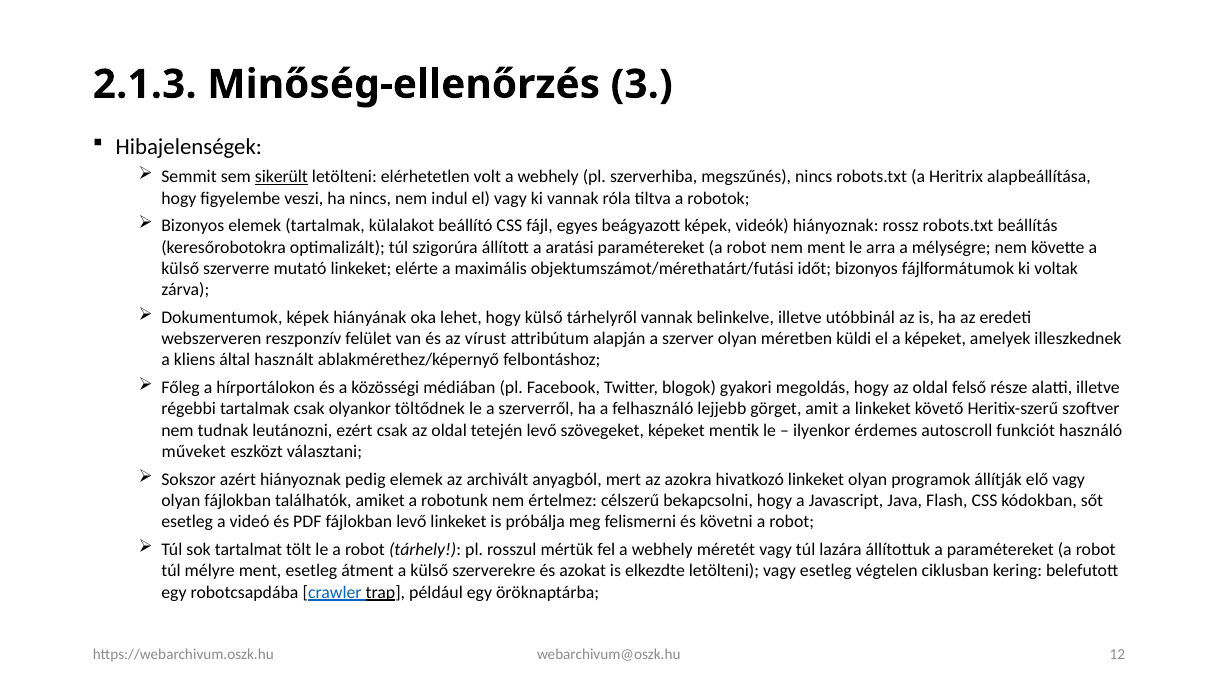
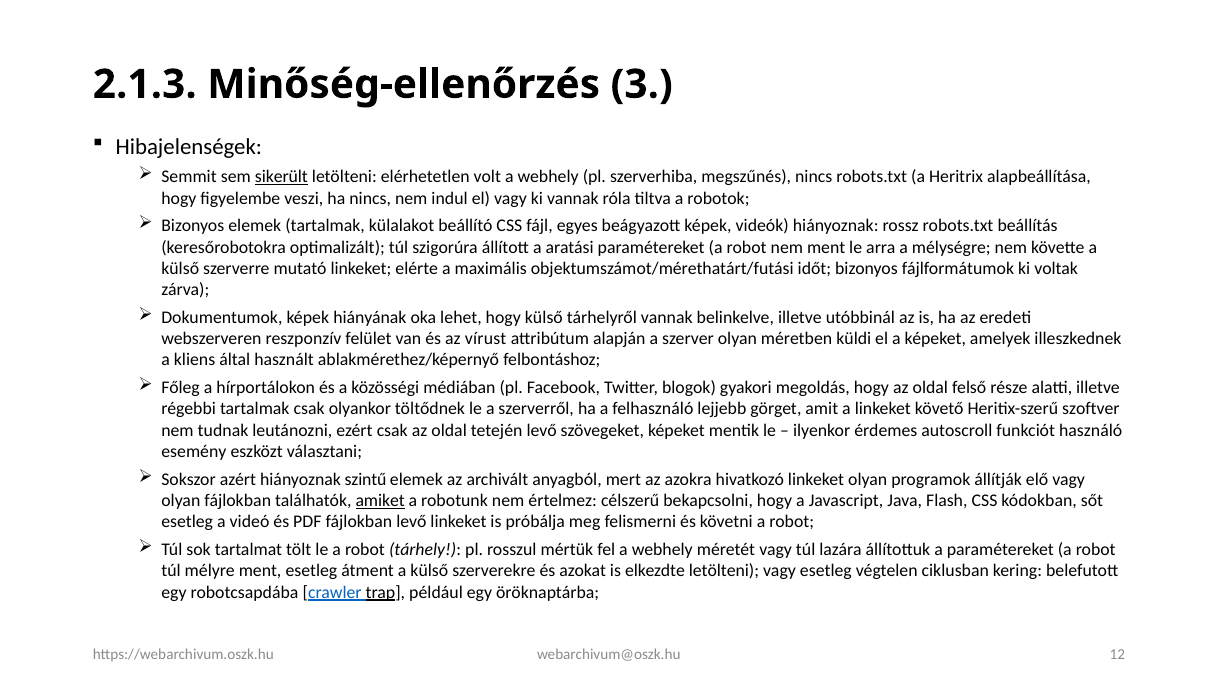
műveket: műveket -> esemény (194, 452)
pedig: pedig -> szintű (366, 479)
amiket underline: none -> present (380, 501)
